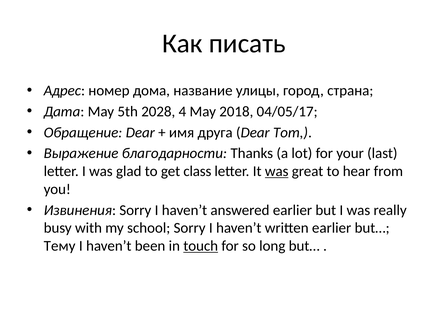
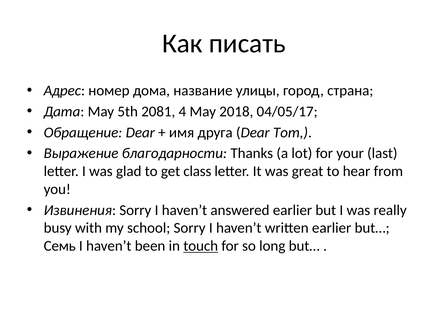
2028: 2028 -> 2081 (158, 112)
was underline: present -> none (277, 171)
Тему: Тему -> Семь (60, 246)
